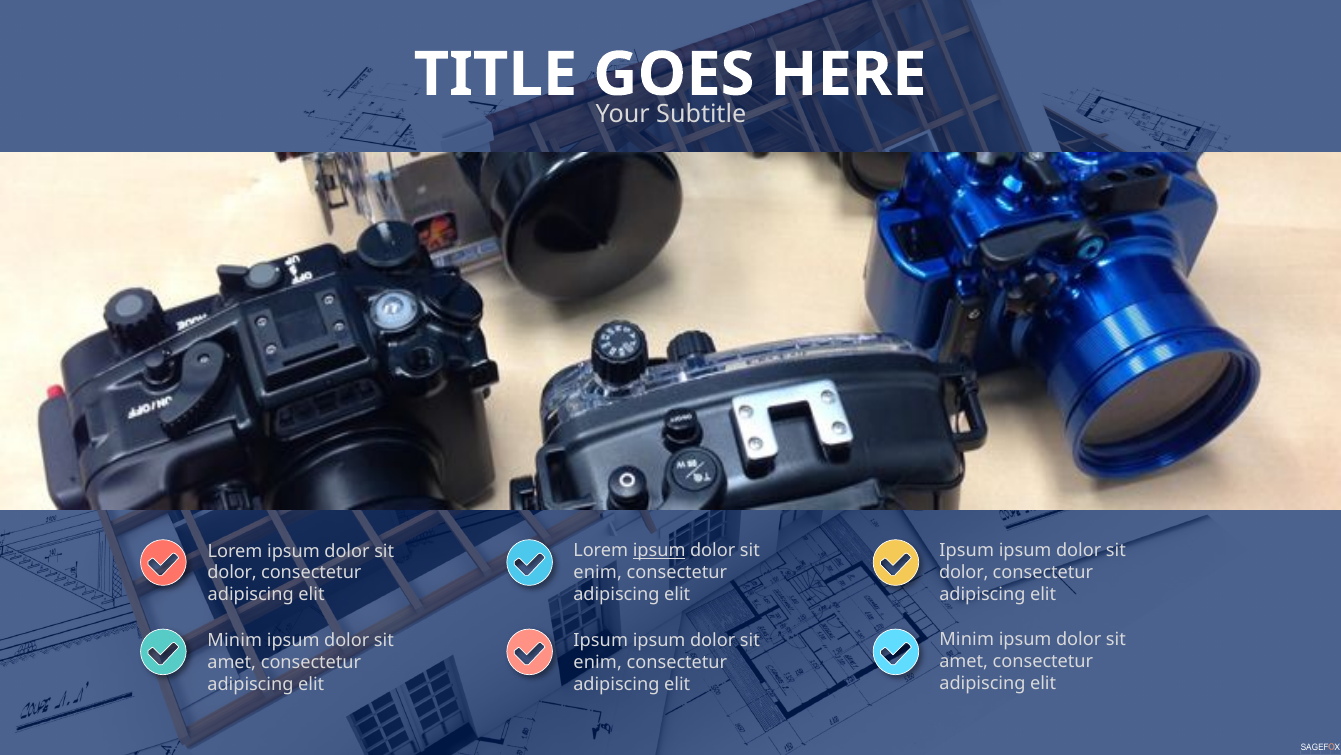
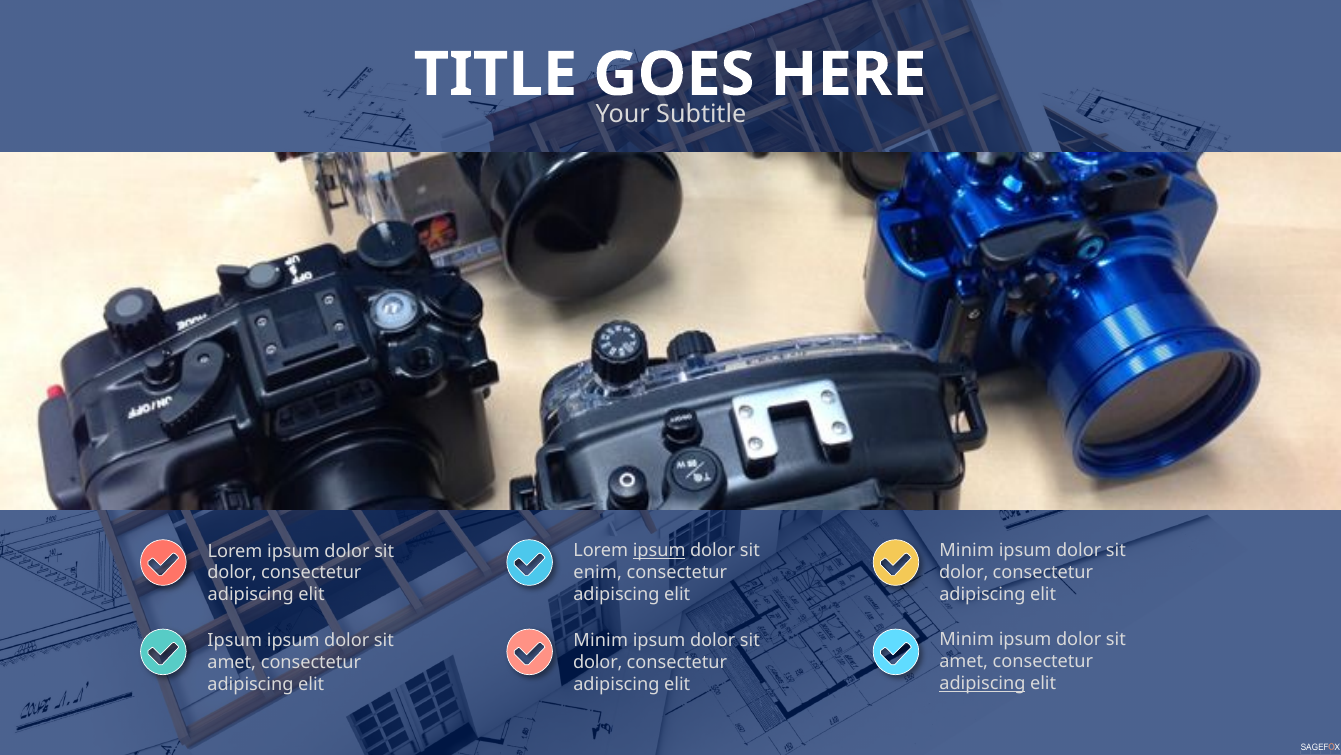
Ipsum: Ipsum -> Minim (967, 550)
Minim: Minim -> Ipsum (235, 640)
Ipsum: Ipsum -> Minim (601, 640)
enim: enim -> dolor (598, 662)
adipiscing underline: none -> present (982, 683)
